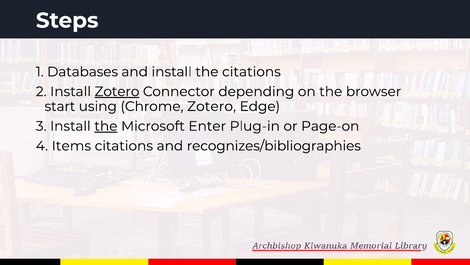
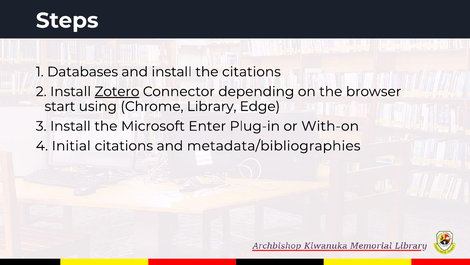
Chrome Zotero: Zotero -> Library (212, 106)
the underline: present -> none (106, 126)
Page-on: Page-on -> With-on (330, 126)
Items: Items -> Initial (71, 146)
recognizes/bibliographies: recognizes/bibliographies -> metadata/bibliographies (274, 146)
